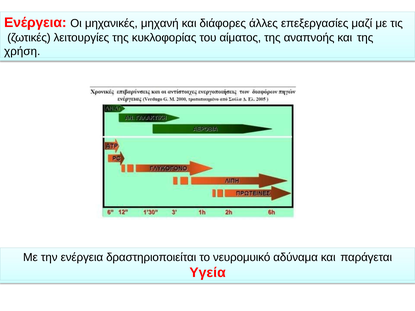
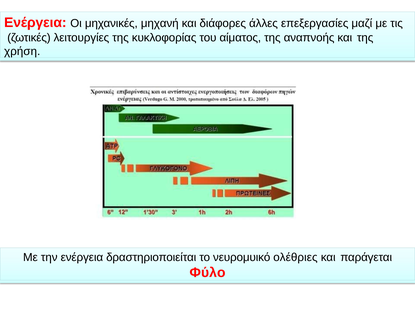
αδύναμα: αδύναμα -> ολέθριες (295, 258)
Υγεία: Υγεία -> Φύλο (208, 273)
